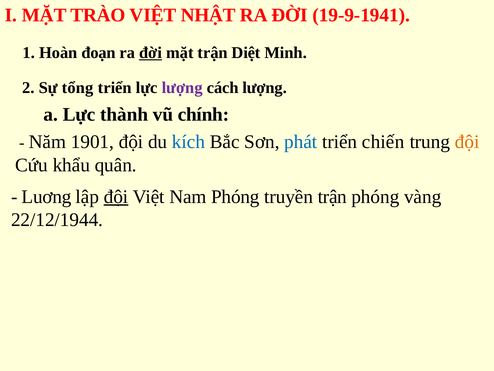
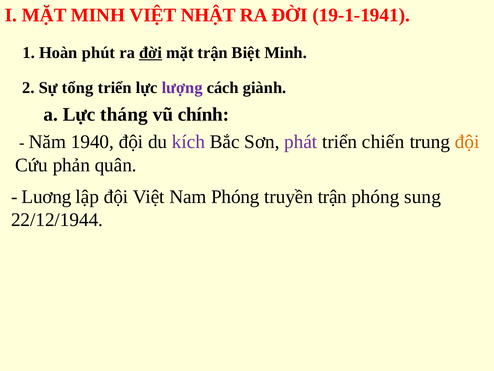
MẶT TRÀO: TRÀO -> MINH (98, 15)
19-9-1941: 19-9-1941 -> 19-1-1941 (361, 15)
đoạn: đoạn -> phút (98, 53)
Diệt: Diệt -> Biệt (246, 53)
cách lượng: lượng -> giành (265, 88)
thành: thành -> tháng (124, 114)
1901: 1901 -> 1940 (92, 142)
kích colour: blue -> purple (188, 142)
phát colour: blue -> purple (301, 142)
khẩu: khẩu -> phản (71, 165)
đội underline: present -> none (116, 196)
vàng: vàng -> sung (423, 196)
